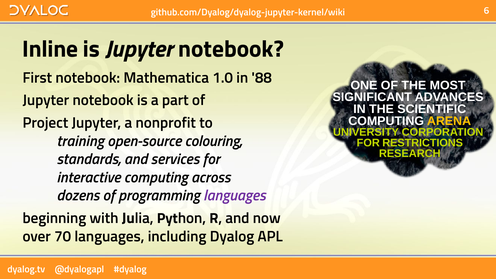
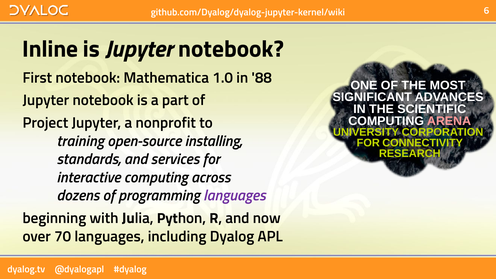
ARENA colour: yellow -> pink (449, 121)
colouring: colouring -> installing (214, 141)
RESTRICTIONS: RESTRICTIONS -> CONNECTIVITY (423, 143)
